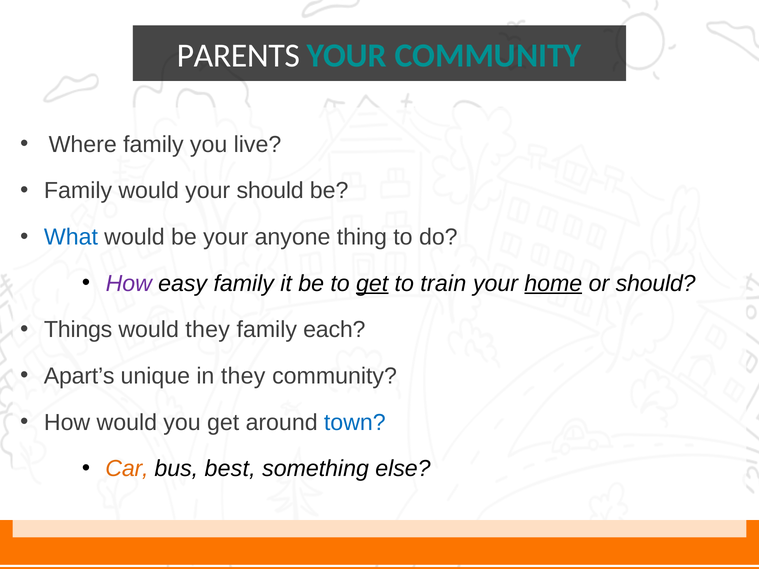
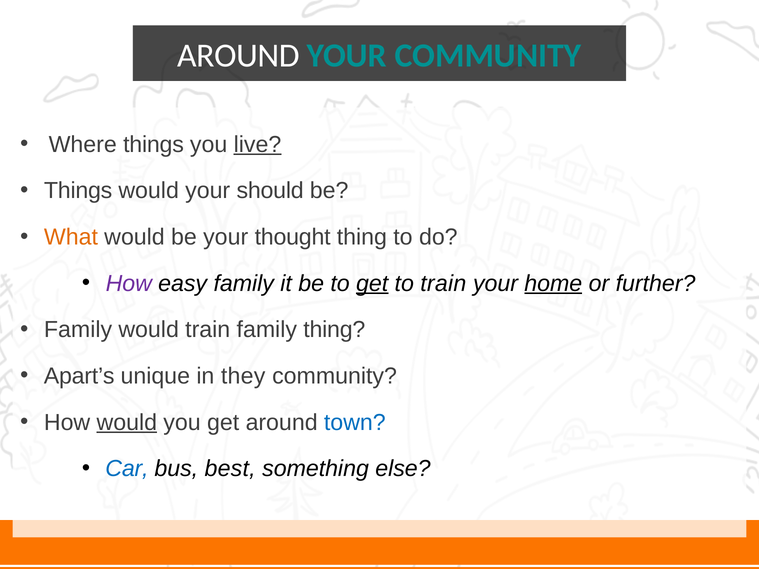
PARENTS: PARENTS -> AROUND (238, 56)
Where family: family -> things (154, 145)
live underline: none -> present (257, 145)
Family: Family -> Things (78, 191)
What colour: blue -> orange (71, 237)
anyone: anyone -> thought (293, 237)
or should: should -> further (656, 284)
Things: Things -> Family (78, 330)
would they: they -> train (208, 330)
family each: each -> thing (334, 330)
would underline: none -> present (127, 423)
Car colour: orange -> blue (127, 469)
